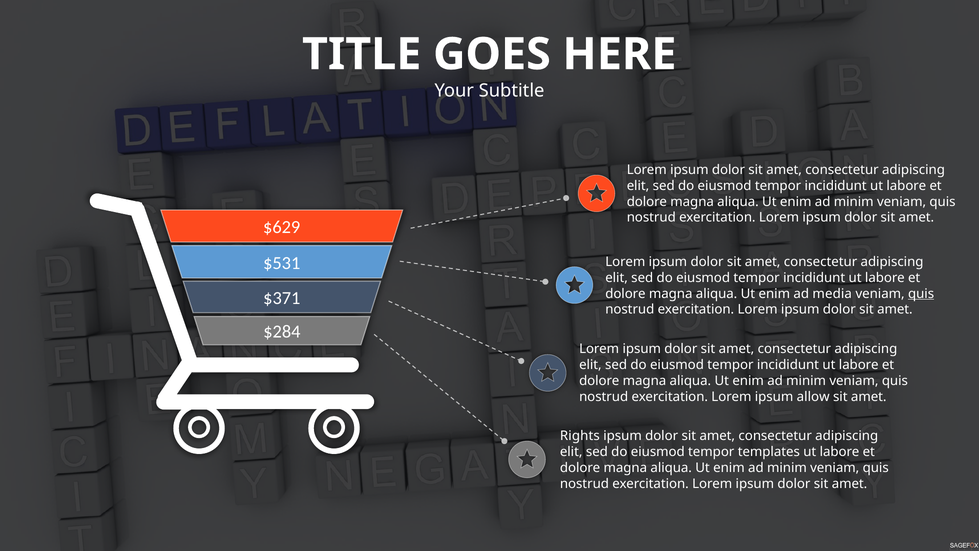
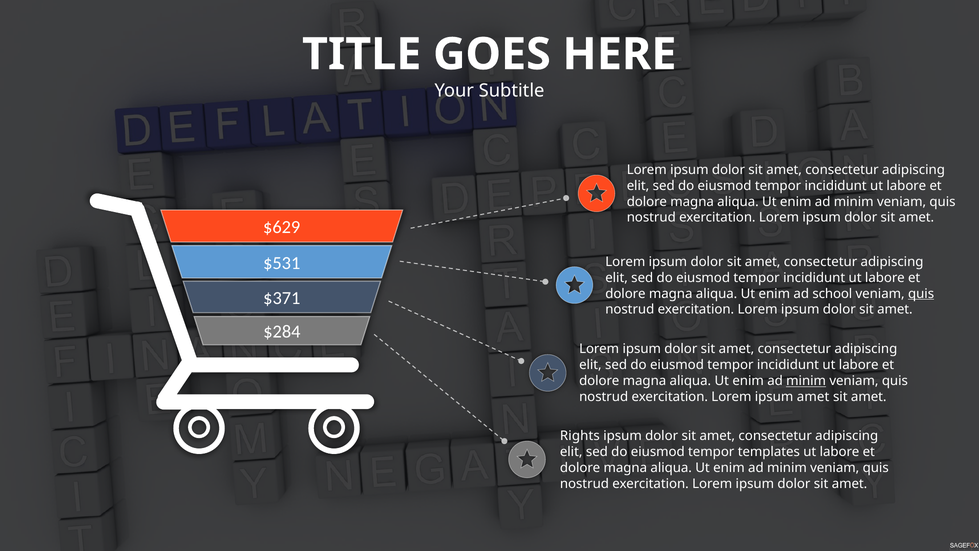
media: media -> school (832, 293)
minim underline: none -> present (806, 381)
ipsum allow: allow -> amet (813, 397)
